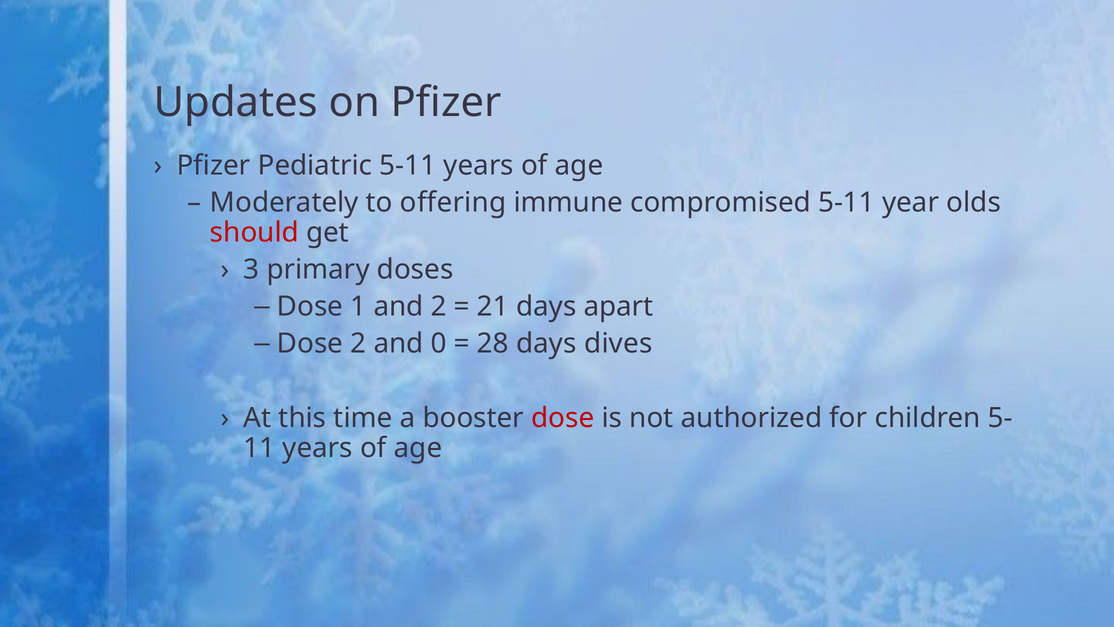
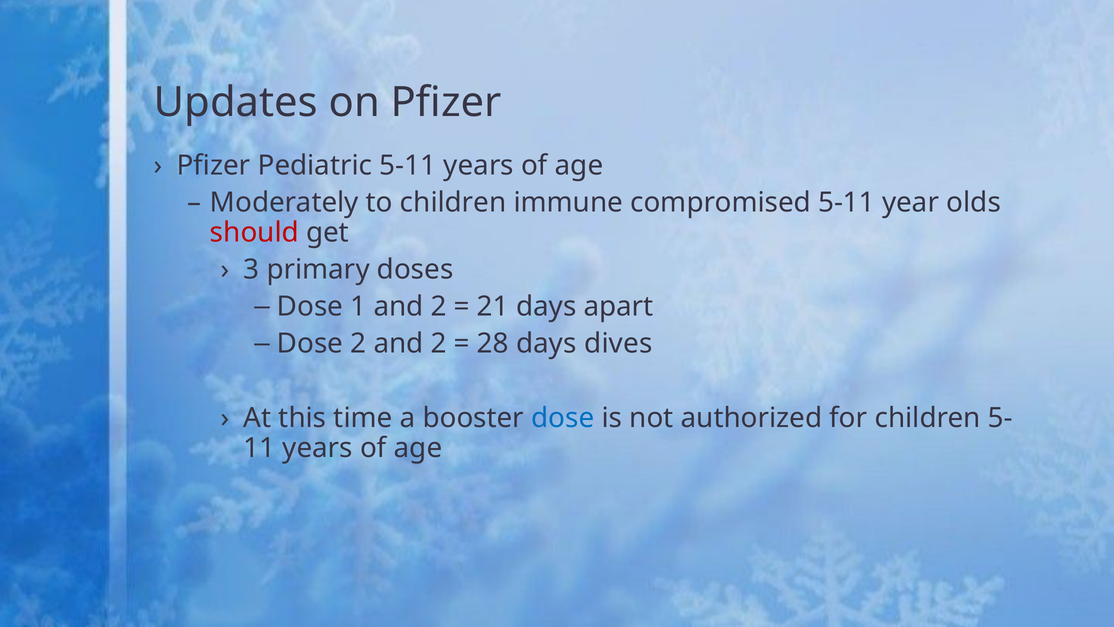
to offering: offering -> children (453, 202)
2 and 0: 0 -> 2 (439, 344)
dose colour: red -> blue (563, 418)
